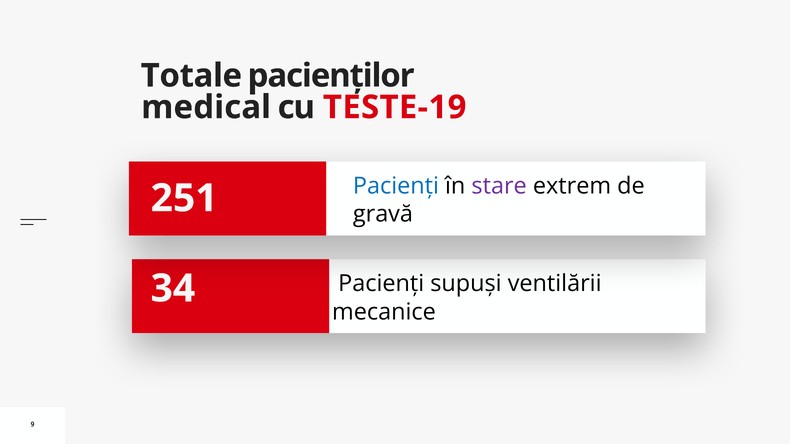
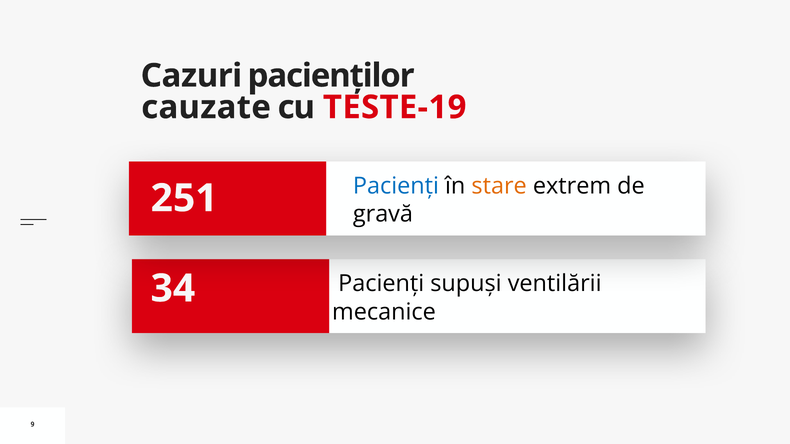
Totale: Totale -> Cazuri (191, 76)
medical: medical -> cauzate (206, 107)
stare colour: purple -> orange (499, 186)
